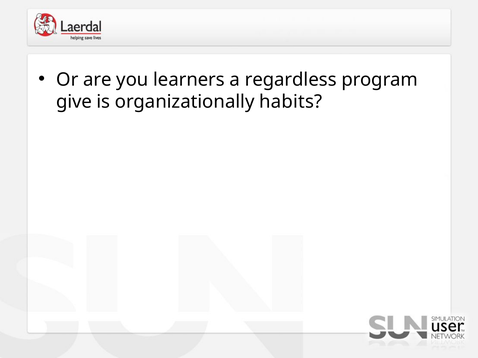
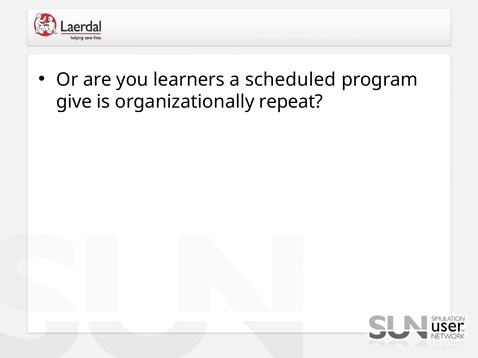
regardless: regardless -> scheduled (291, 80)
habits: habits -> repeat (291, 102)
